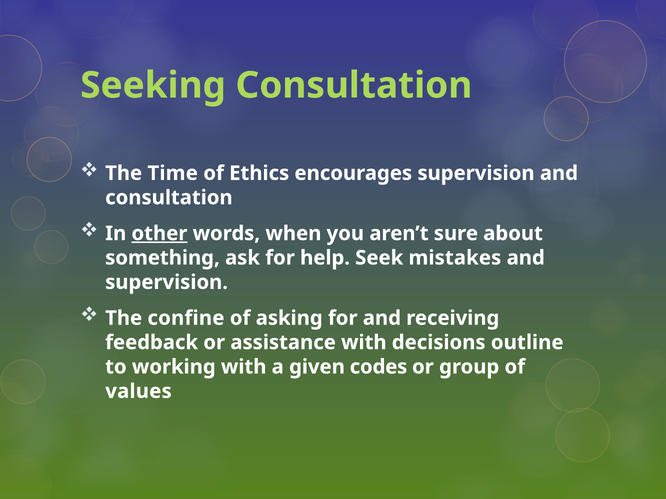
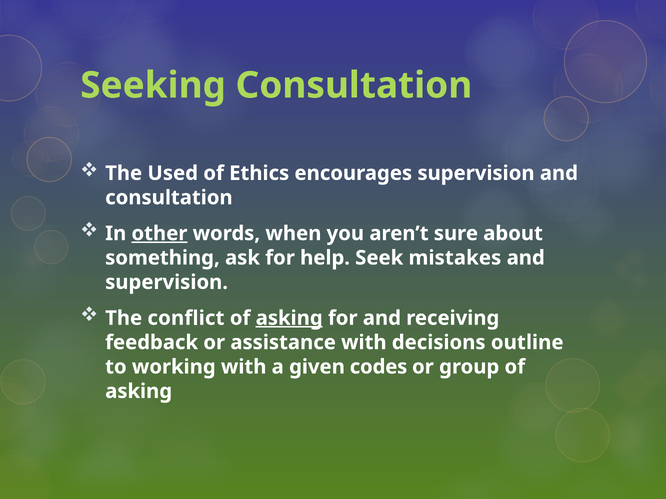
Time: Time -> Used (173, 173)
confine: confine -> conflict (186, 318)
asking underline: none -> present (289, 318)
values: values -> asking (139, 392)
